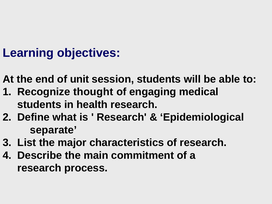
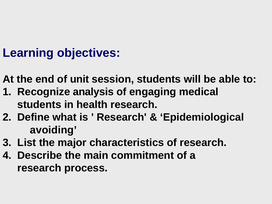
thought: thought -> analysis (93, 92)
separate: separate -> avoiding (53, 130)
